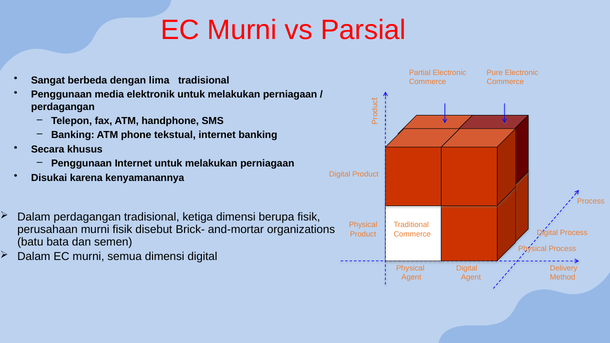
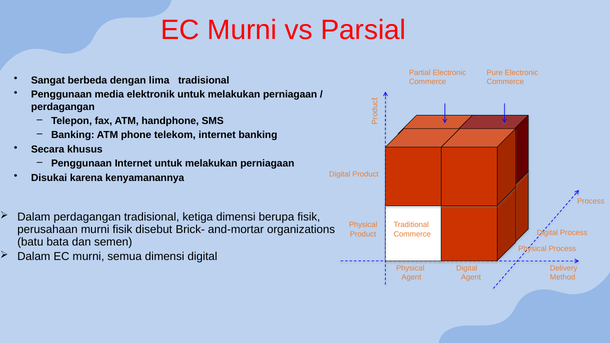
tekstual: tekstual -> telekom (175, 135)
